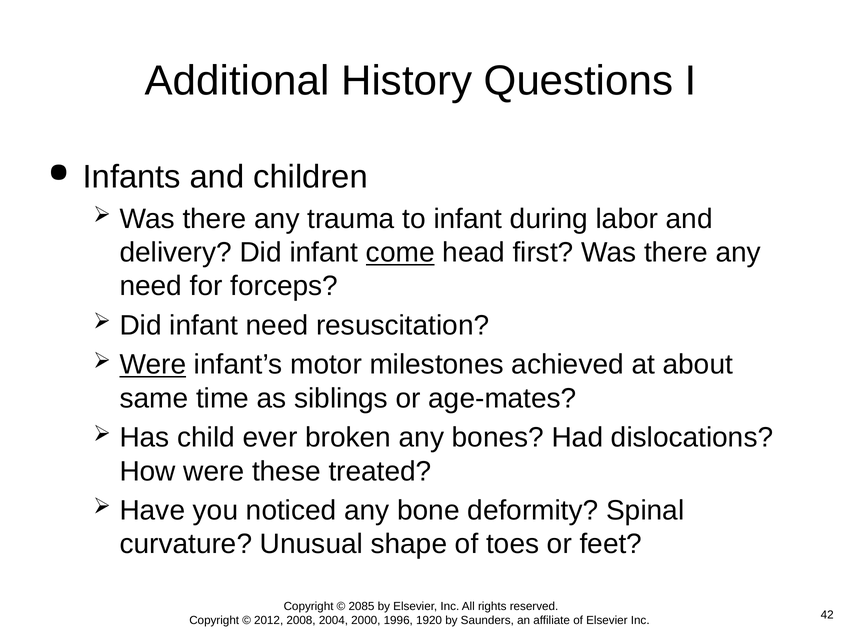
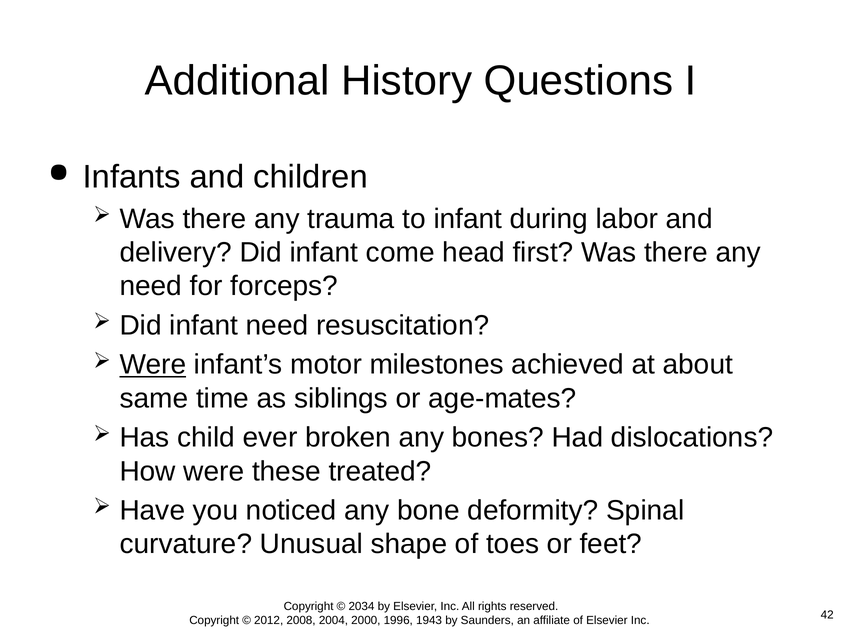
come underline: present -> none (400, 253)
2085: 2085 -> 2034 (361, 607)
1920: 1920 -> 1943 (429, 621)
